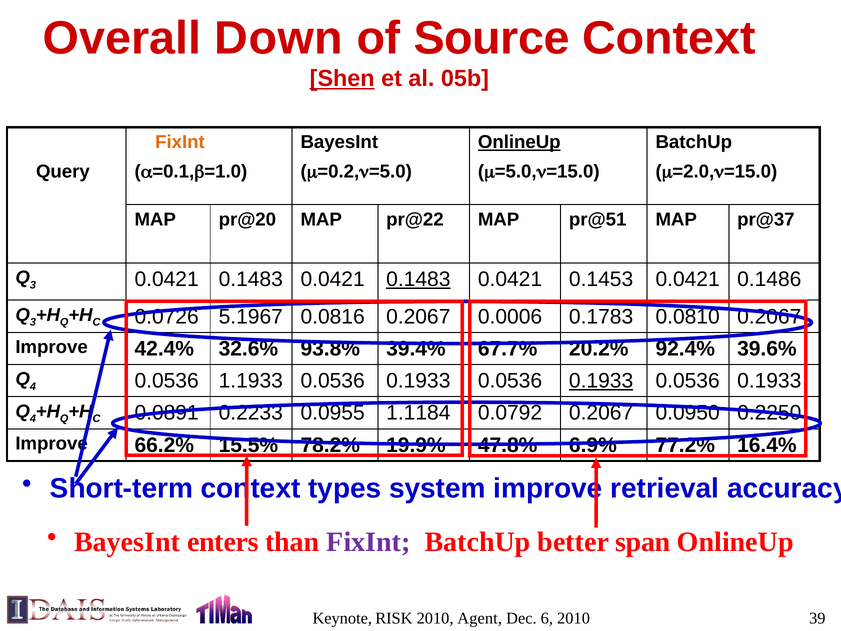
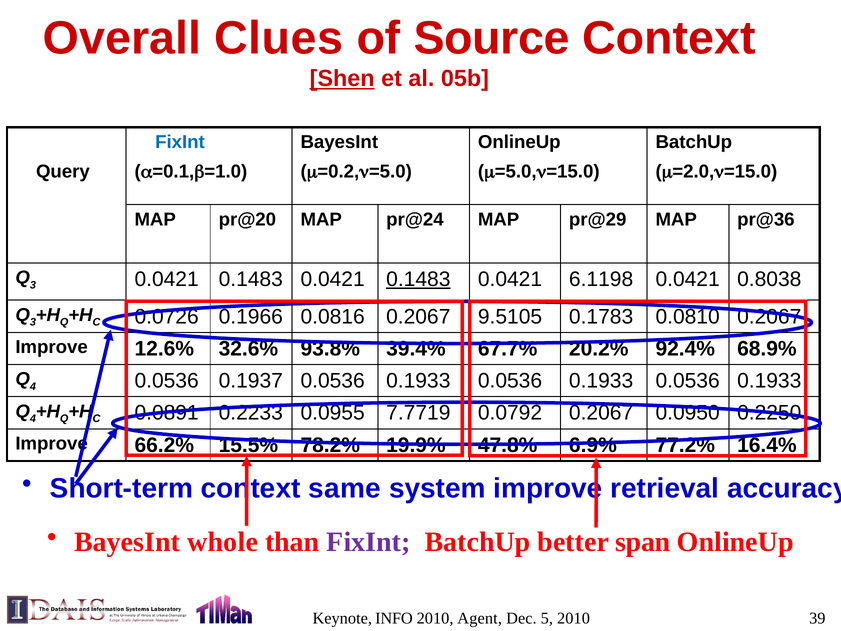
Down: Down -> Clues (279, 38)
FixInt colour: orange -> blue (180, 142)
OnlineUp underline: present -> none (519, 142)
pr@22: pr@22 -> pr@24 (415, 219)
pr@51: pr@51 -> pr@29 (598, 219)
pr@37: pr@37 -> pr@36 (766, 219)
0.1453: 0.1453 -> 6.1198 (601, 279)
0.1486: 0.1486 -> 0.8038 (769, 279)
5.1967: 5.1967 -> 0.1966 (251, 316)
0.0006: 0.0006 -> 9.5105 (510, 316)
42.4%: 42.4% -> 12.6% (164, 349)
39.6%: 39.6% -> 68.9% (767, 349)
1.1933: 1.1933 -> 0.1937 (251, 381)
0.1933 underline: present -> none (601, 381)
1.1184: 1.1184 -> 7.7719 (418, 413)
types: types -> same (345, 488)
enters: enters -> whole (223, 542)
RISK: RISK -> INFO (394, 618)
6: 6 -> 5 (547, 618)
